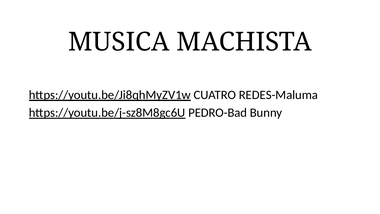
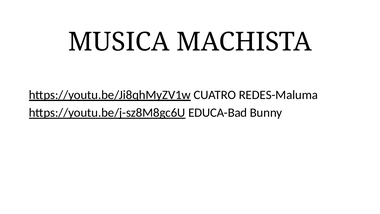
PEDRO-Bad: PEDRO-Bad -> EDUCA-Bad (218, 113)
